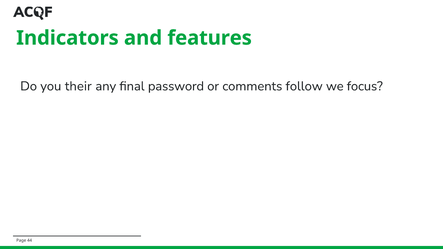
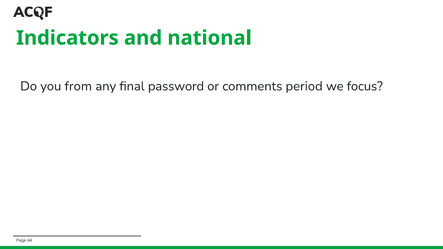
features: features -> national (210, 38)
their: their -> from (78, 86)
follow: follow -> period (304, 86)
